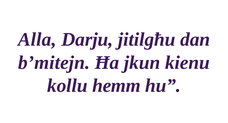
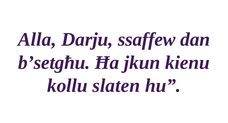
jitilgħu: jitilgħu -> ssaffew (147, 39)
b’mitejn: b’mitejn -> b’setgħu (54, 62)
hemm: hemm -> slaten (116, 85)
